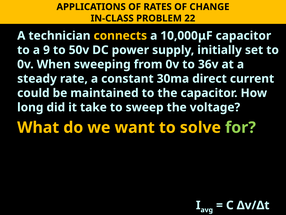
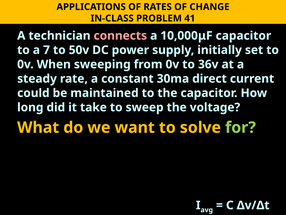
22: 22 -> 41 (190, 18)
connects colour: yellow -> pink (120, 36)
9: 9 -> 7 (46, 50)
